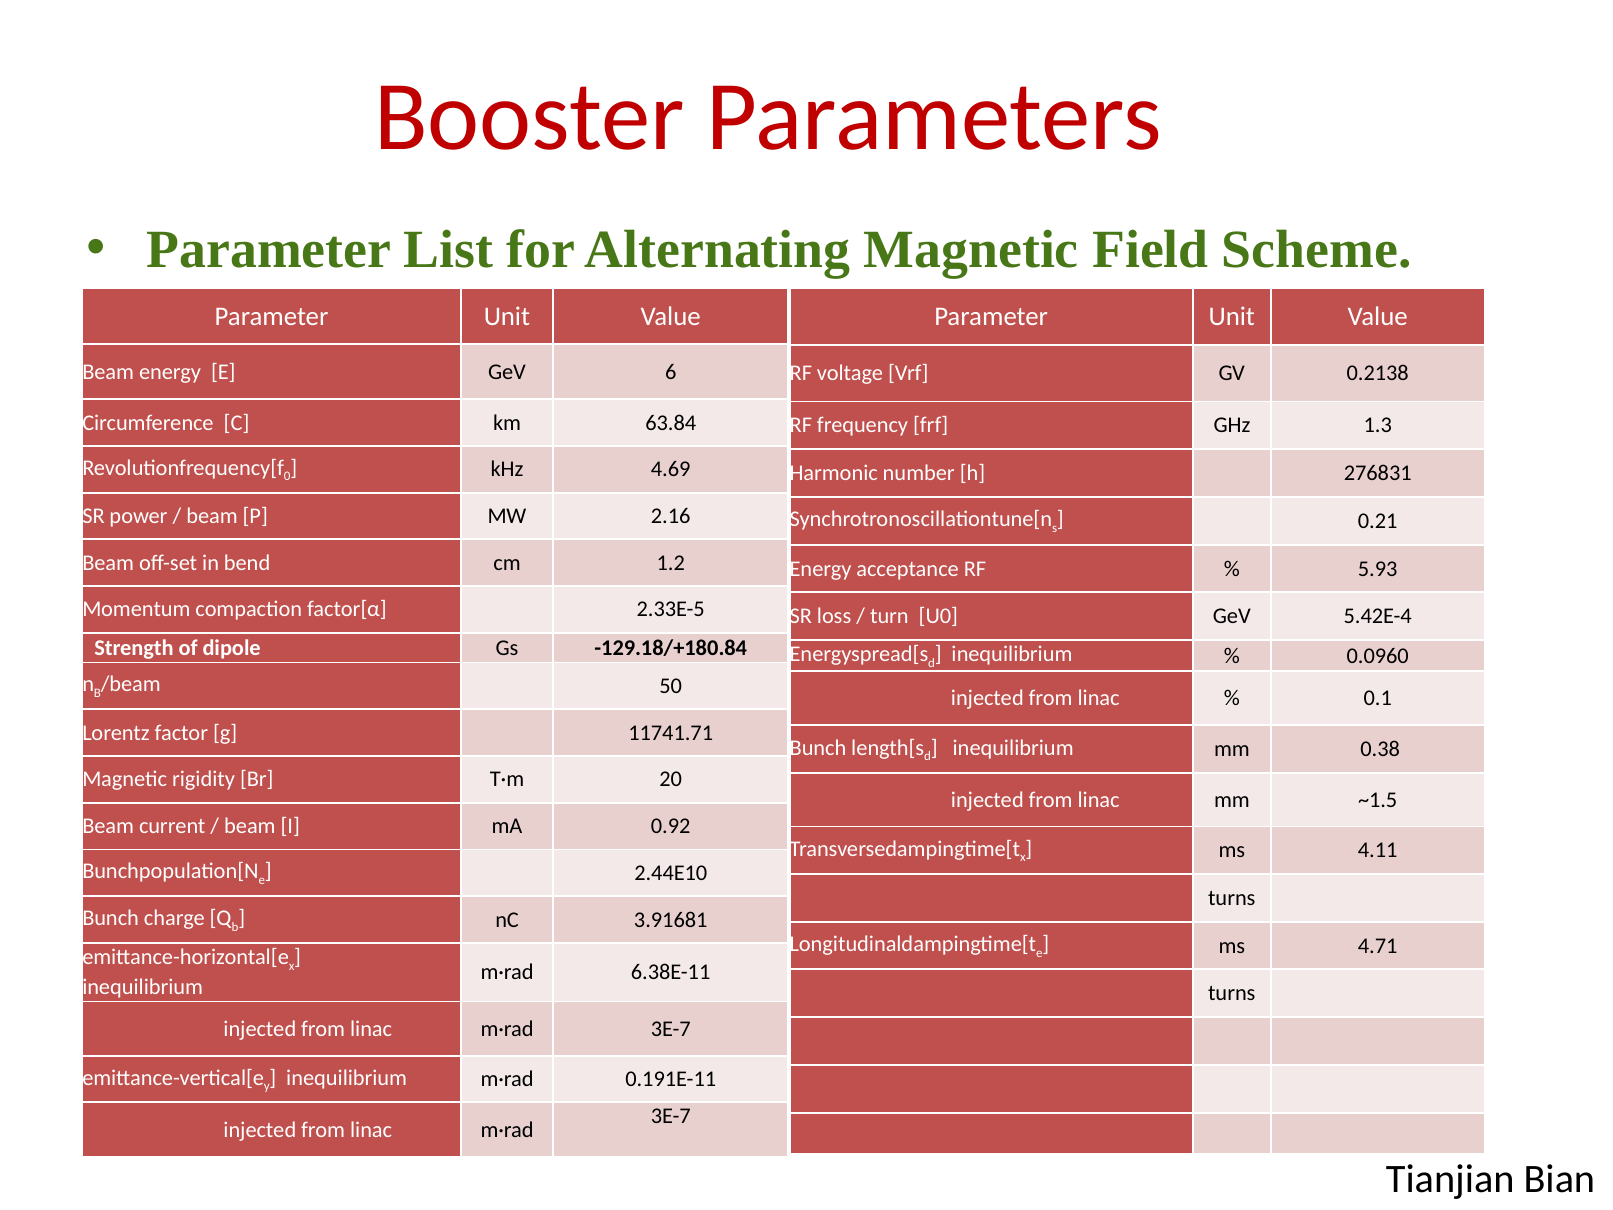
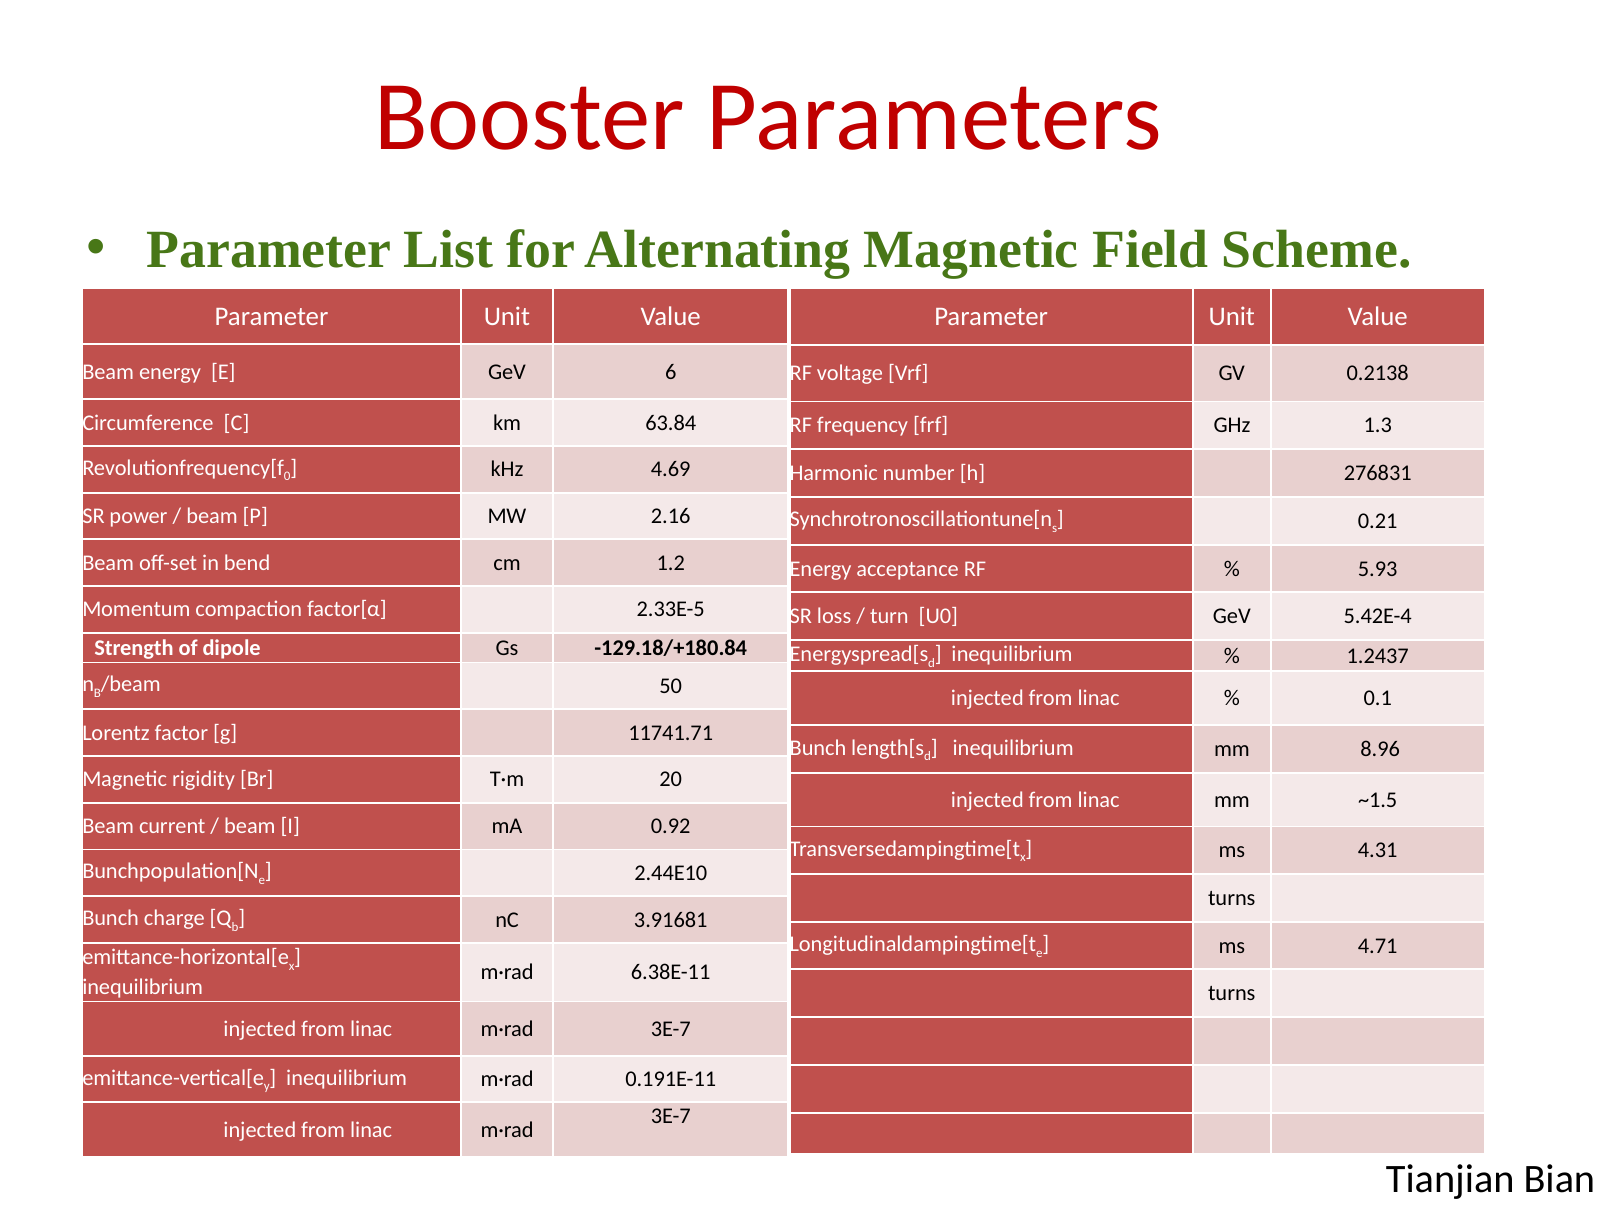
0.0960: 0.0960 -> 1.2437 (1378, 656)
0.38: 0.38 -> 8.96 (1380, 749)
4.11: 4.11 -> 4.31 (1378, 850)
